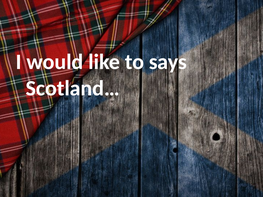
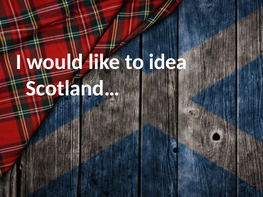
says: says -> idea (168, 62)
